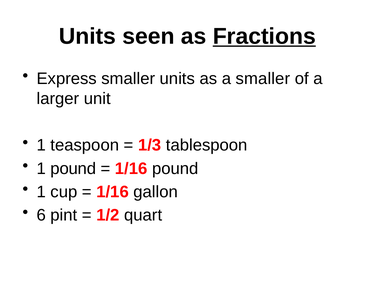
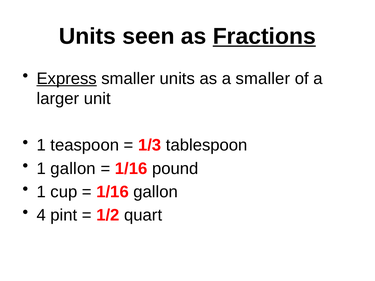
Express underline: none -> present (67, 79)
1 pound: pound -> gallon (73, 169)
6: 6 -> 4 (41, 215)
